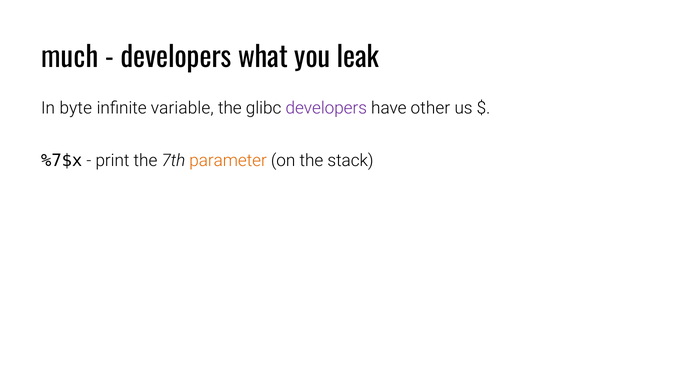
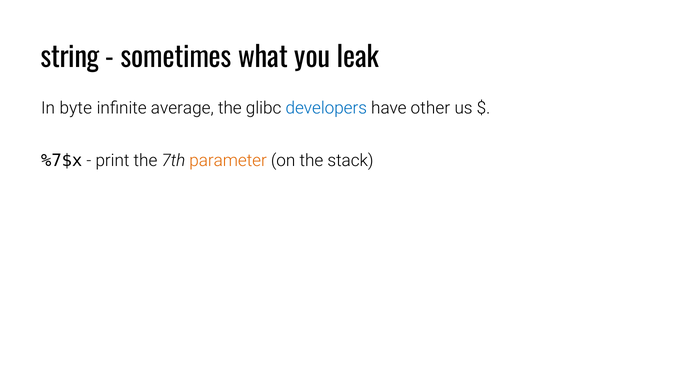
much: much -> string (70, 58)
developers: developers -> sometimes (176, 58)
variable: variable -> average (182, 108)
developers colour: purple -> blue (326, 108)
